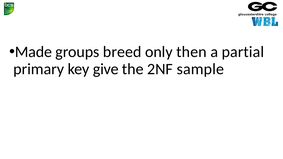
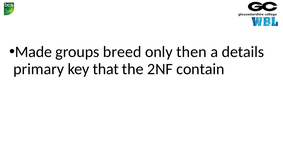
partial: partial -> details (243, 52)
give: give -> that (106, 69)
sample: sample -> contain (200, 69)
